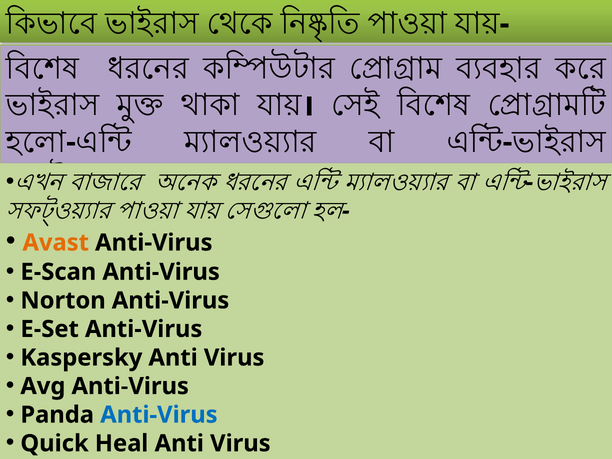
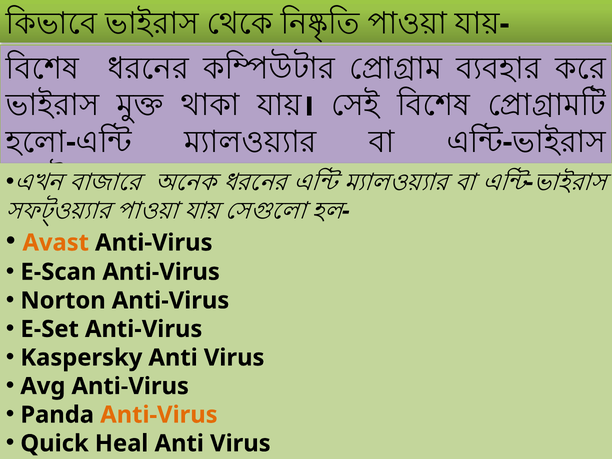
Anti-Virus colour: blue -> orange (159, 415)
